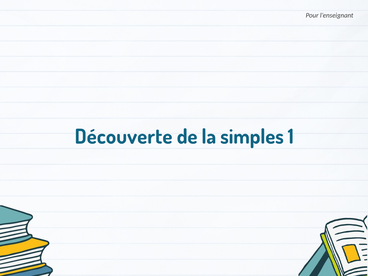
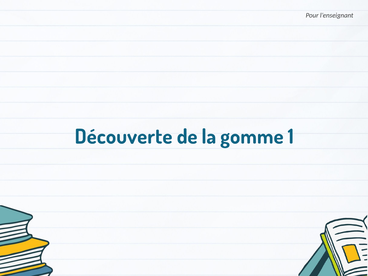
simples: simples -> gomme (252, 137)
